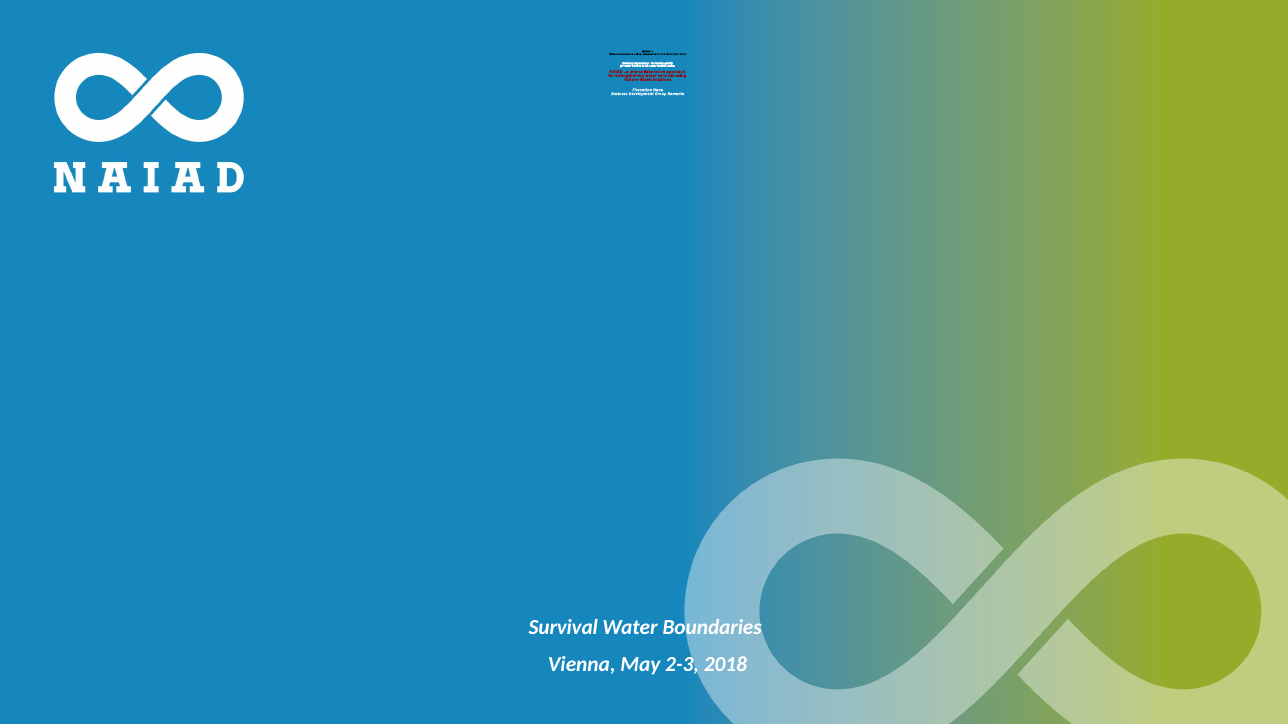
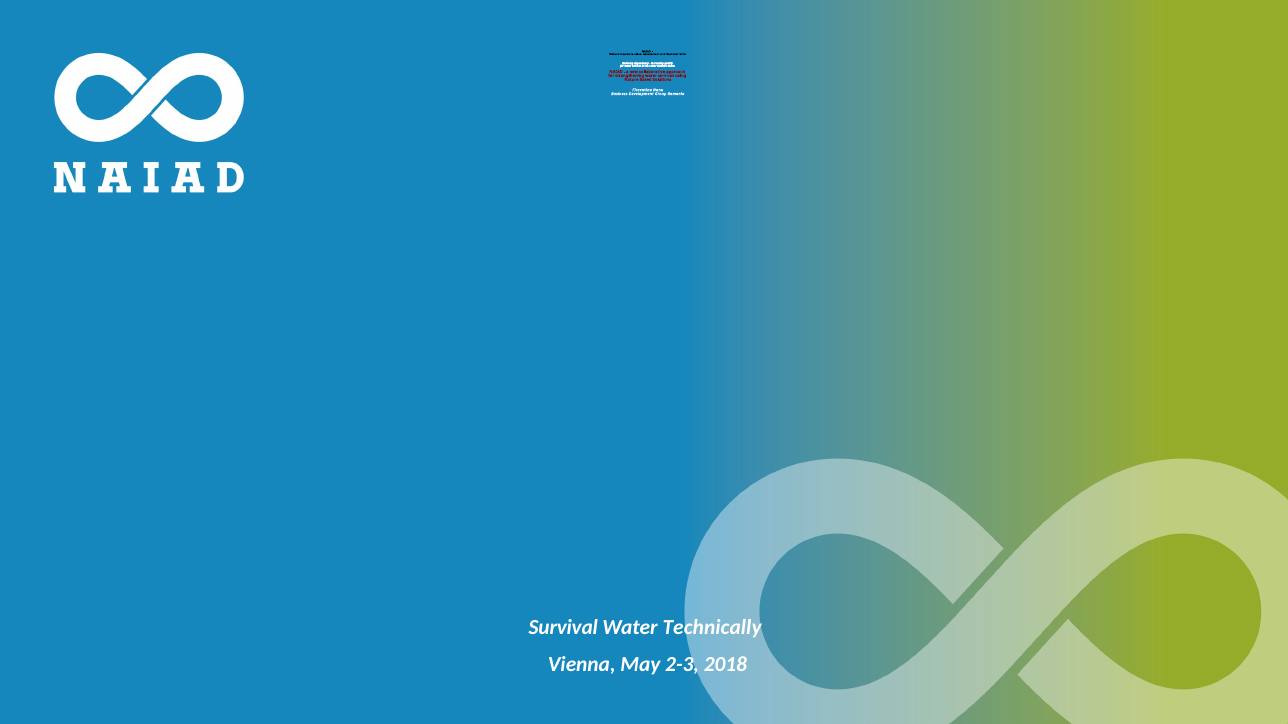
Boundaries: Boundaries -> Technically (712, 628)
